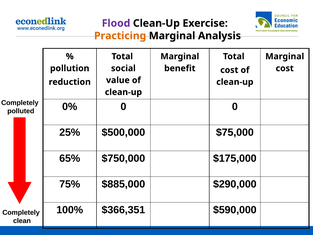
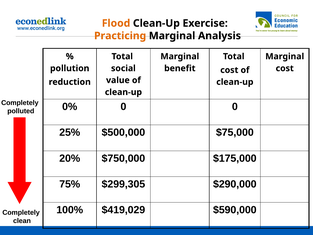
Flood colour: purple -> orange (116, 23)
65%: 65% -> 20% (70, 158)
$885,000: $885,000 -> $299,305 (123, 184)
$366,351: $366,351 -> $419,029 (123, 210)
